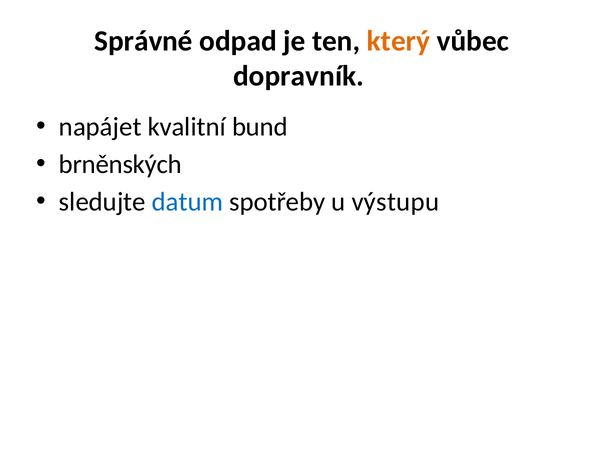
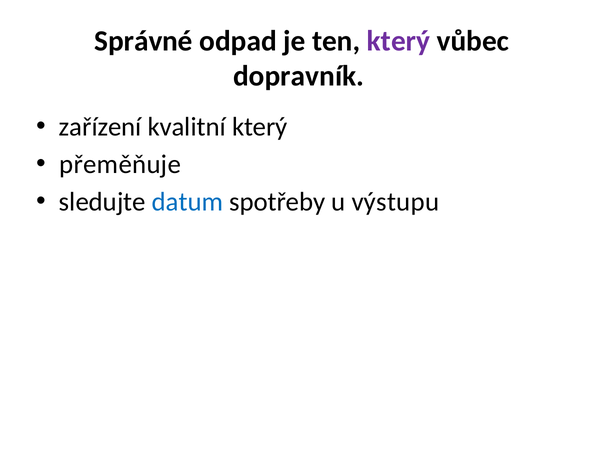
který colour: orange -> purple (399, 41)
napájet: napájet -> zařízení (100, 127)
kvalitní bund: bund -> který (260, 127)
brněnských: brněnských -> přeměňuje (120, 164)
